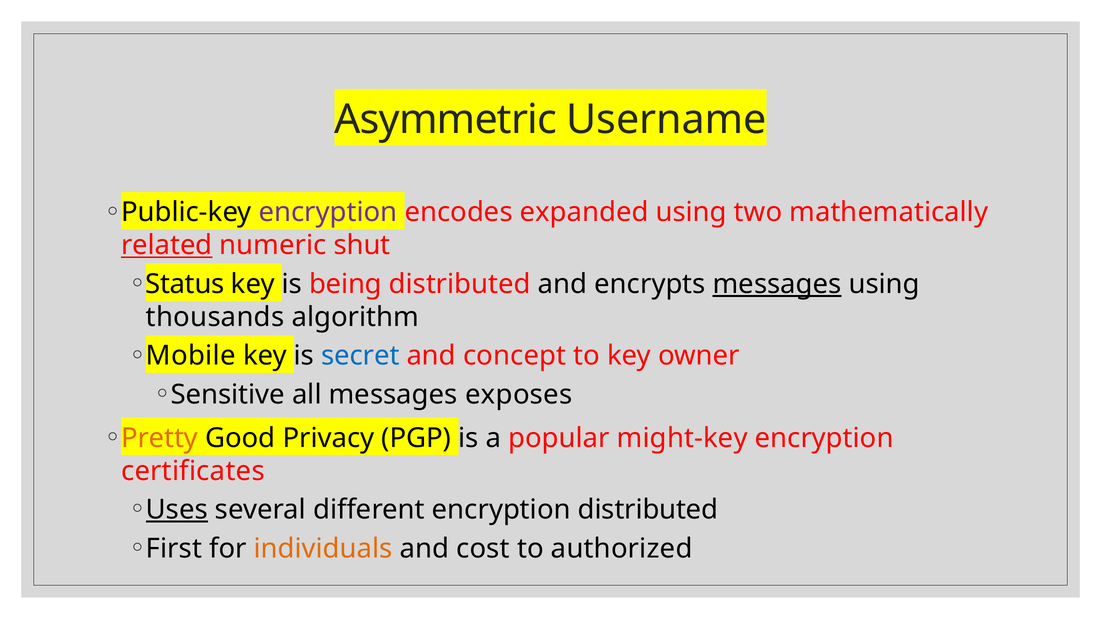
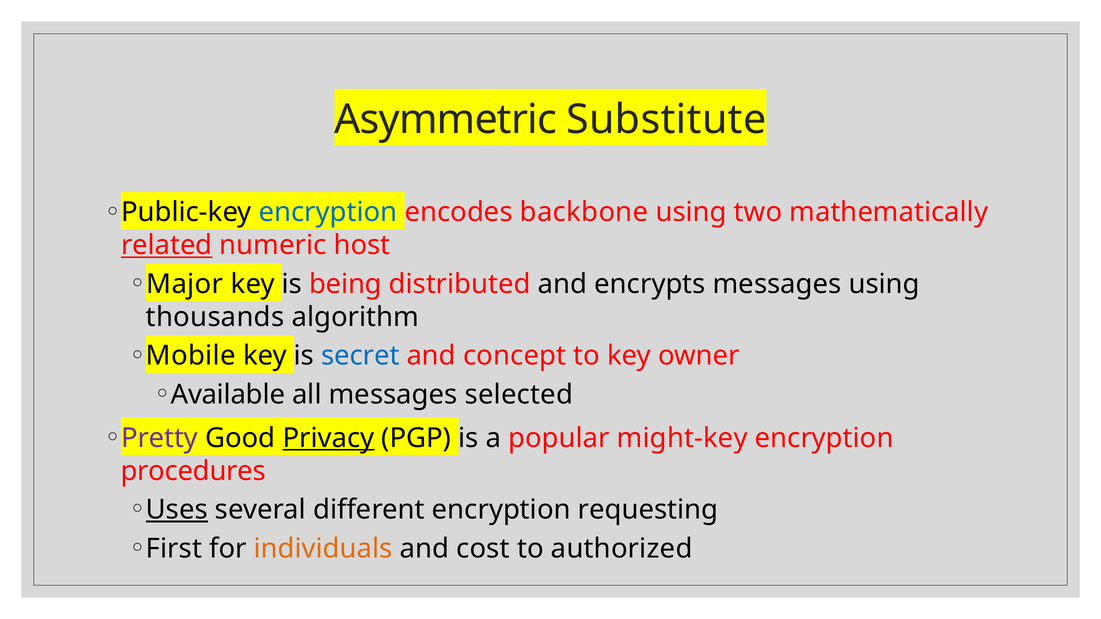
Username: Username -> Substitute (666, 120)
encryption colour: purple -> blue (328, 212)
expanded: expanded -> backbone (584, 212)
shut: shut -> host (362, 246)
Status: Status -> Major (185, 284)
messages underline: present -> none (777, 284)
Sensitive: Sensitive -> Available (228, 395)
exposes: exposes -> selected (519, 395)
Pretty colour: orange -> purple (160, 438)
Privacy underline: none -> present (328, 438)
certificates: certificates -> procedures (193, 471)
encryption distributed: distributed -> requesting (648, 510)
